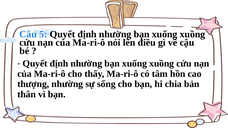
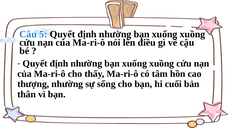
chia: chia -> cuối (173, 84)
